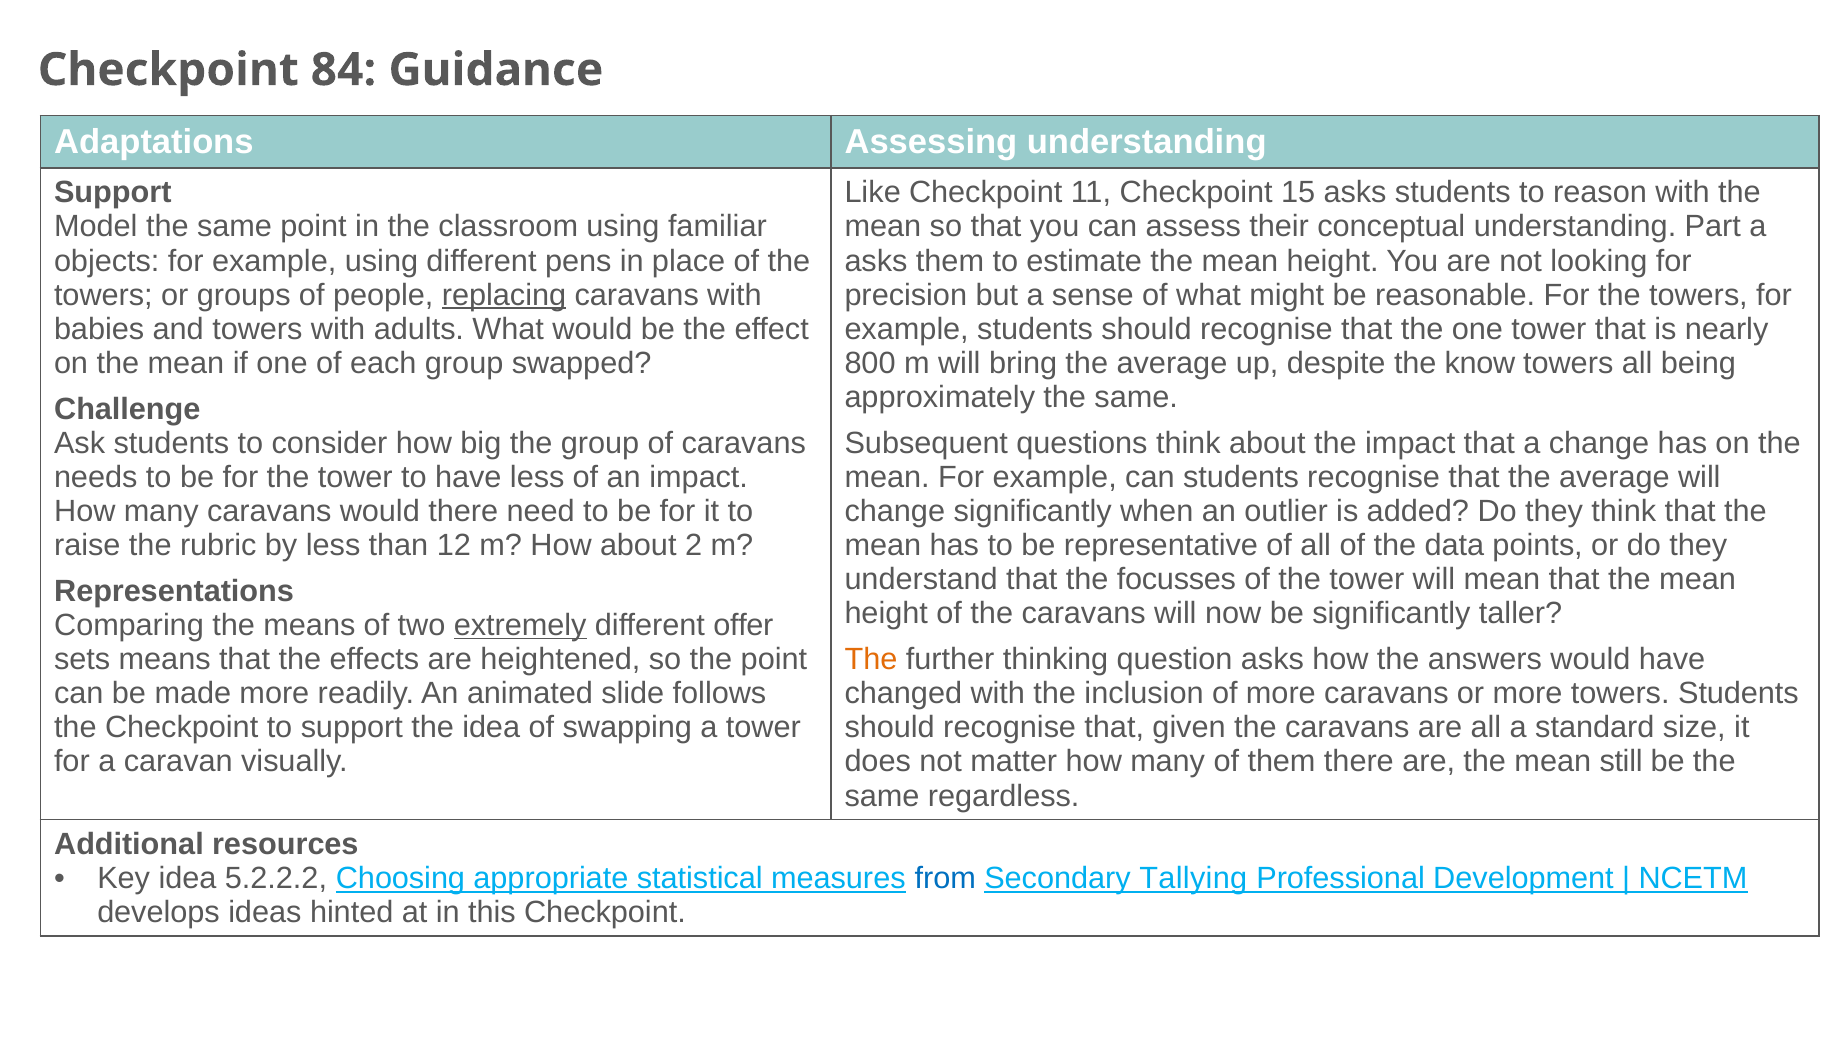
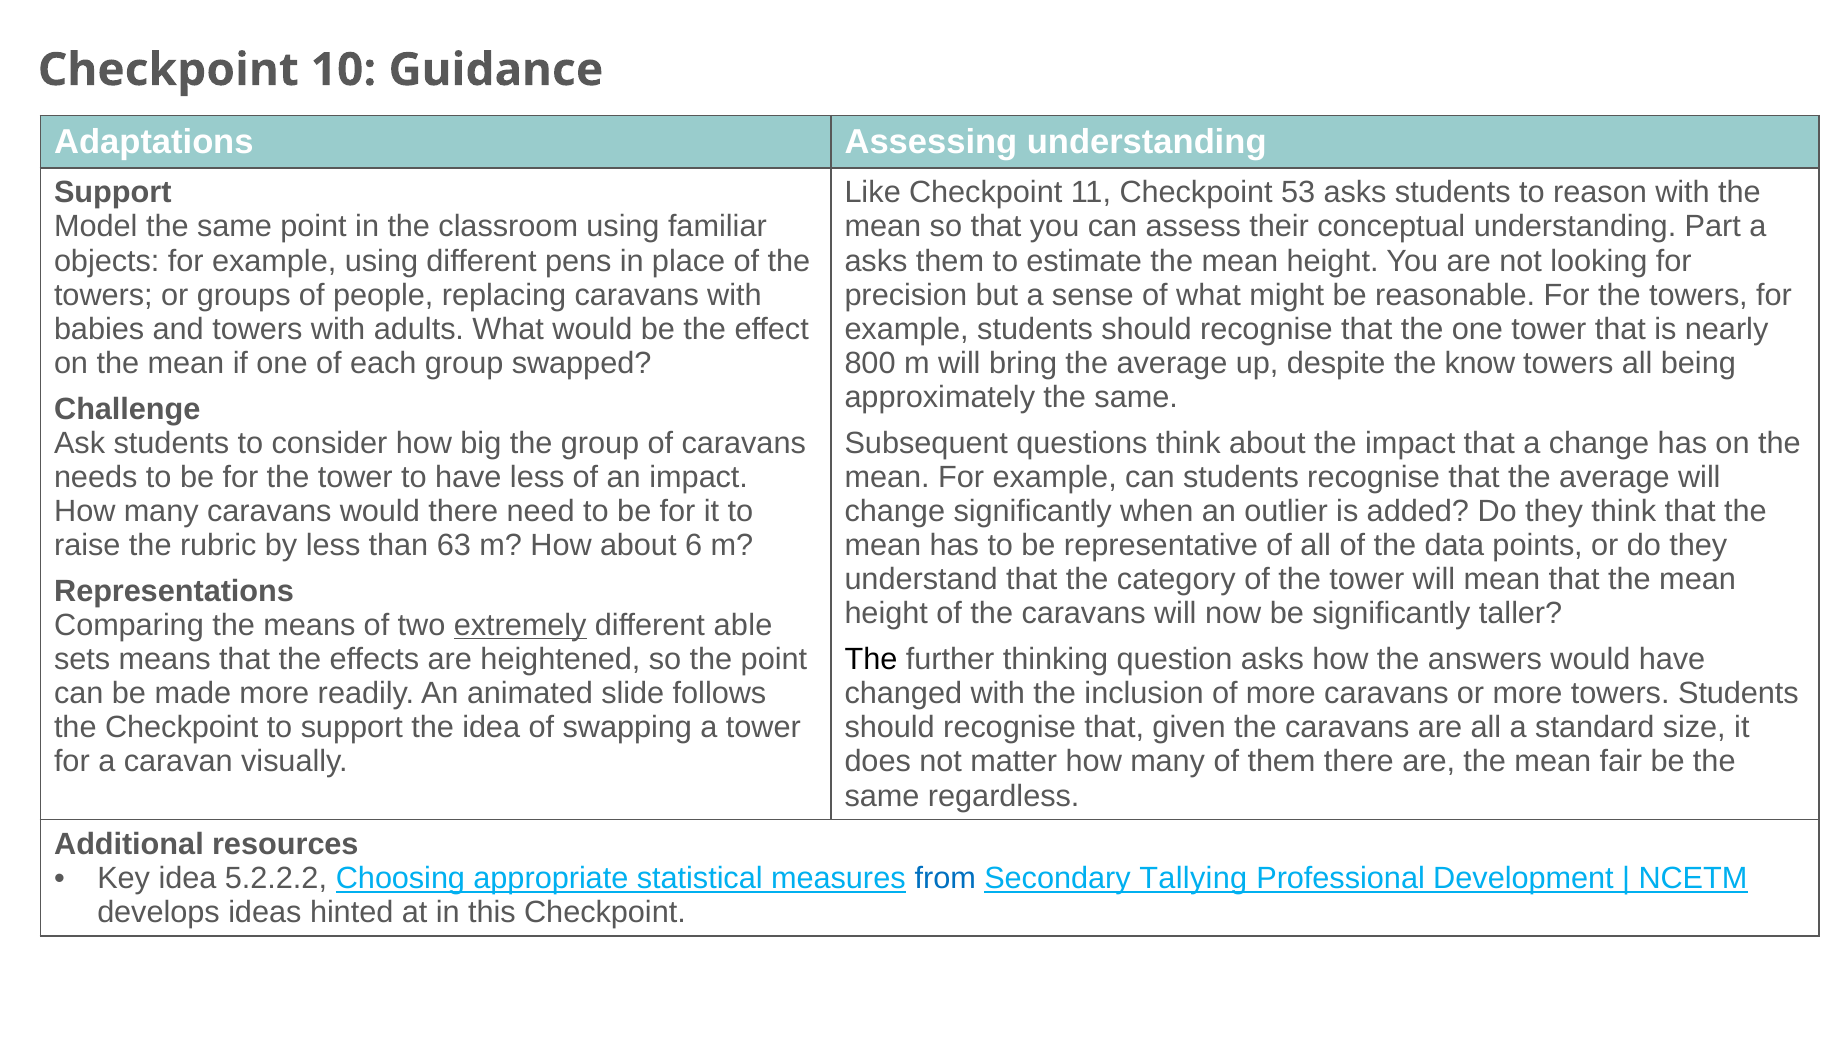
84: 84 -> 10 (343, 70)
15: 15 -> 53 (1298, 193)
replacing underline: present -> none (504, 295)
12: 12 -> 63 (454, 545)
2: 2 -> 6 (694, 545)
focusses: focusses -> category (1176, 579)
offer: offer -> able (743, 625)
The colour: orange -> black (871, 659)
still: still -> fair (1621, 762)
